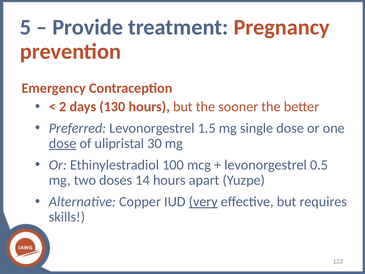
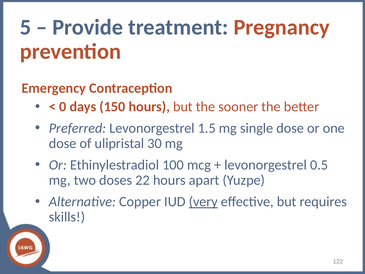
2: 2 -> 0 (63, 107)
130: 130 -> 150 (112, 107)
dose underline: present -> none (63, 143)
14: 14 -> 22 (143, 180)
